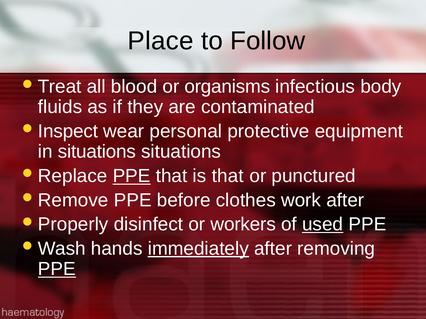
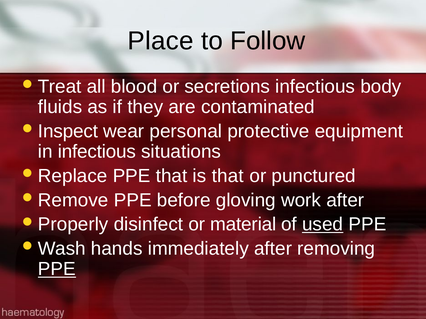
organisms: organisms -> secretions (227, 87)
in situations: situations -> infectious (97, 152)
PPE underline: present -> none (132, 176)
clothes: clothes -> gloving (246, 200)
workers: workers -> material (243, 225)
immediately underline: present -> none (198, 249)
